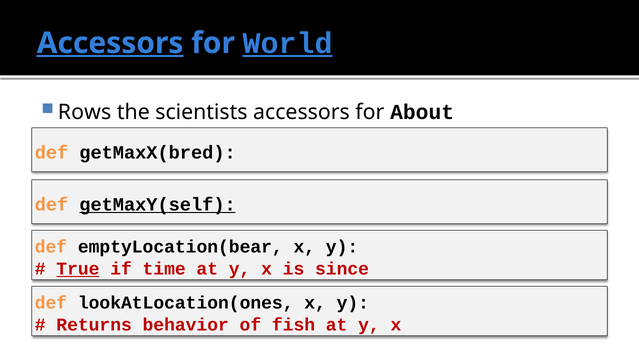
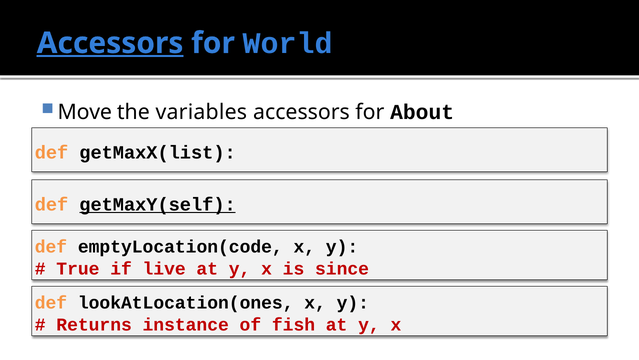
World underline: present -> none (288, 43)
Rows: Rows -> Move (85, 112)
scientists: scientists -> variables (201, 112)
getMaxX(bred: getMaxX(bred -> getMaxX(list (158, 152)
emptyLocation(bear: emptyLocation(bear -> emptyLocation(code (180, 247)
True underline: present -> none (78, 268)
time: time -> live (164, 268)
behavior: behavior -> instance (186, 324)
